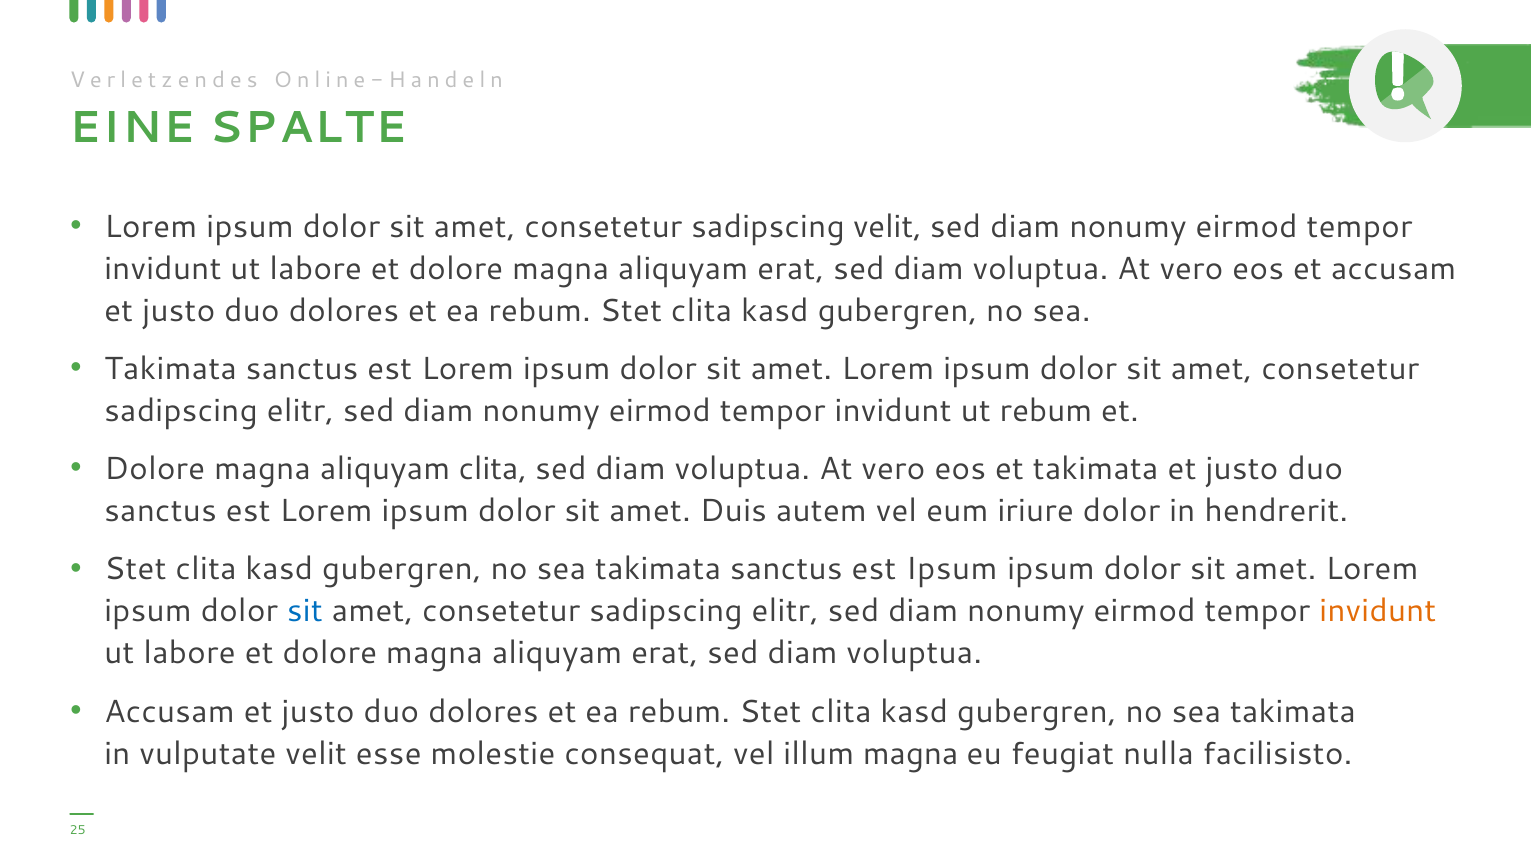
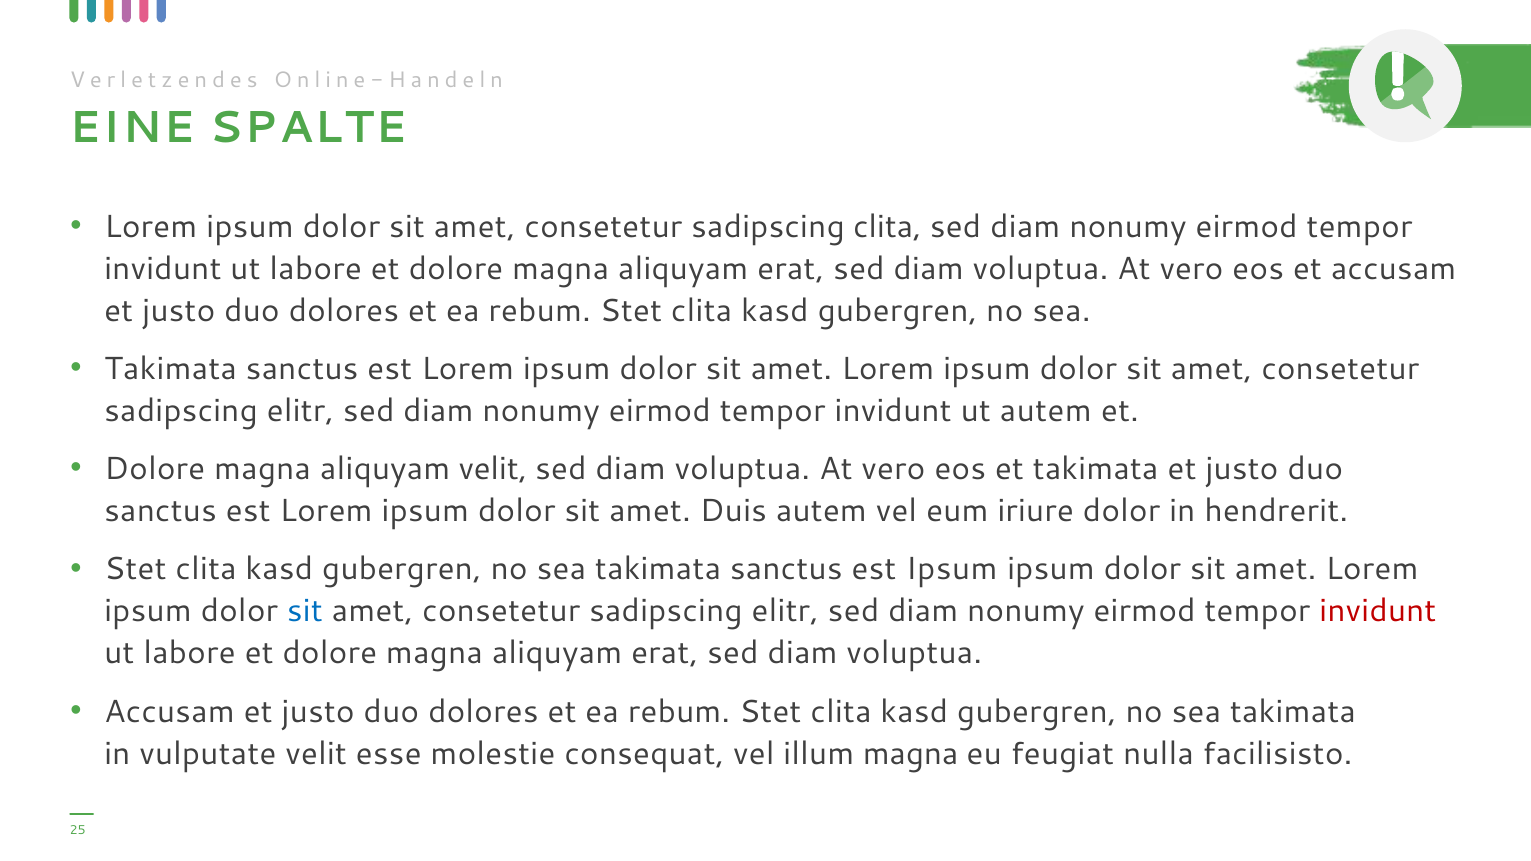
sadipscing velit: velit -> clita (887, 227)
ut rebum: rebum -> autem (1046, 411)
aliquyam clita: clita -> velit (493, 469)
invidunt colour: orange -> red (1378, 612)
